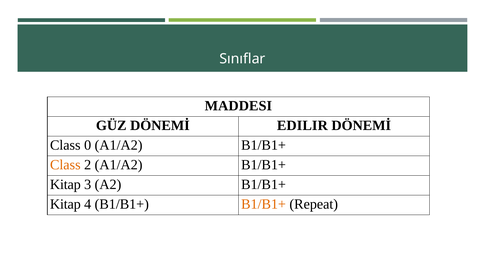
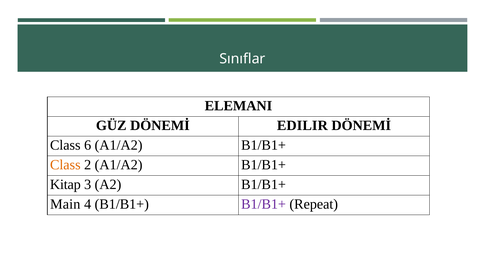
MADDESI: MADDESI -> ELEMANI (238, 106)
0: 0 -> 6 (88, 145)
Kitap: Kitap -> Main (65, 204)
B1/B1+ colour: orange -> purple (264, 204)
